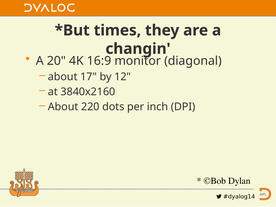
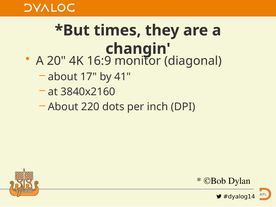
12: 12 -> 41 (123, 77)
